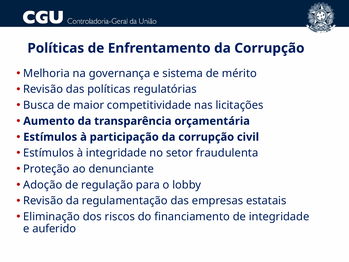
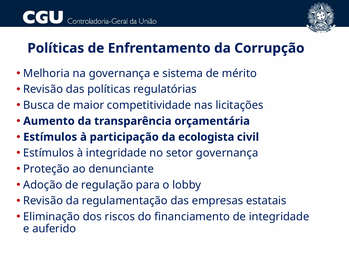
participação da corrupção: corrupção -> ecologista (206, 137)
setor fraudulenta: fraudulenta -> governança (227, 153)
